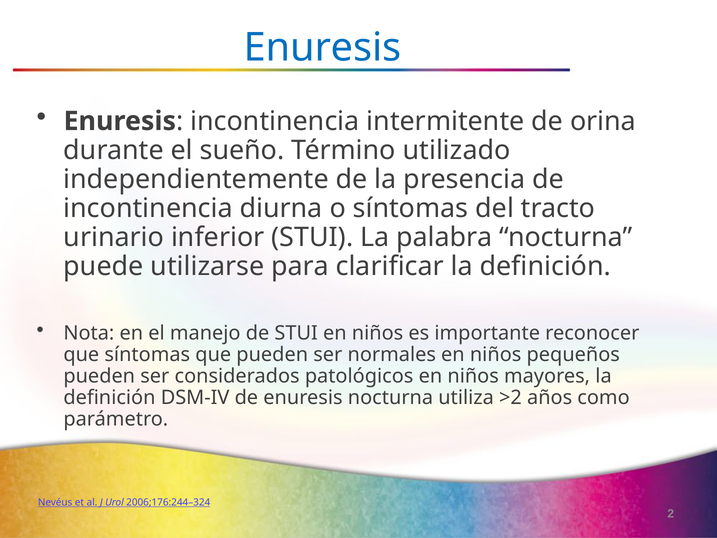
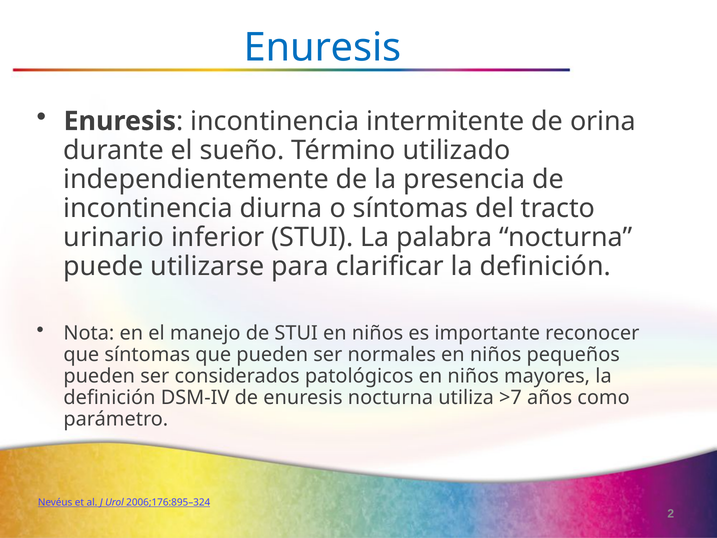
>2: >2 -> >7 (510, 398)
2006;176:244–324: 2006;176:244–324 -> 2006;176:895–324 (168, 502)
